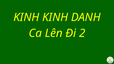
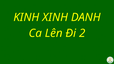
KINH KINH: KINH -> XINH (55, 17)
